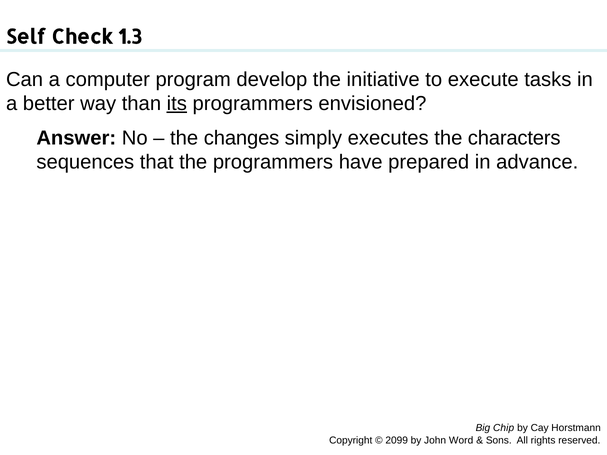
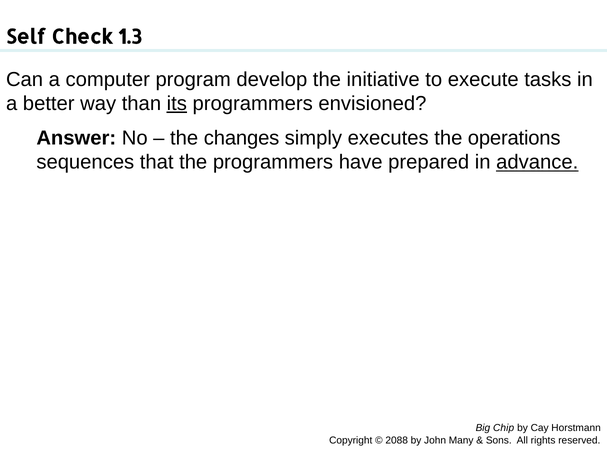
characters: characters -> operations (514, 138)
advance underline: none -> present (537, 162)
2099: 2099 -> 2088 (397, 441)
Word: Word -> Many (461, 441)
